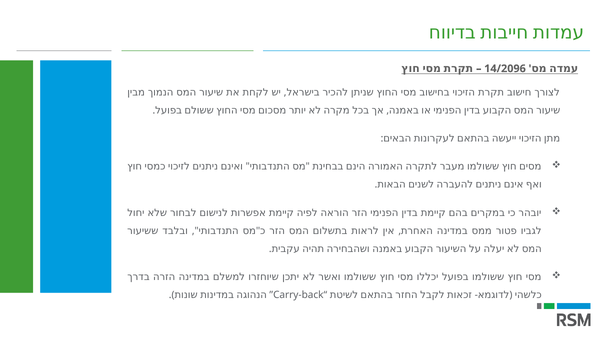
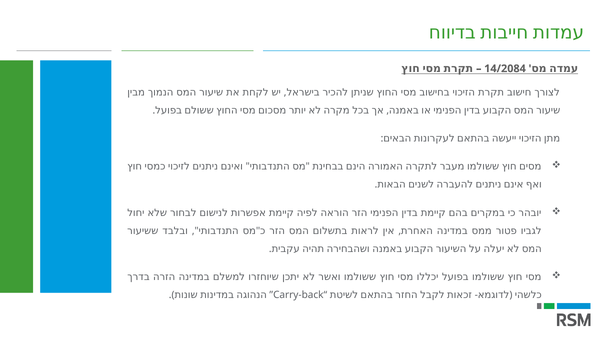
14/2096: 14/2096 -> 14/2084 (505, 69)
